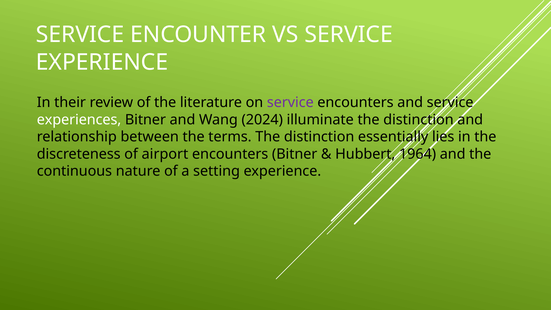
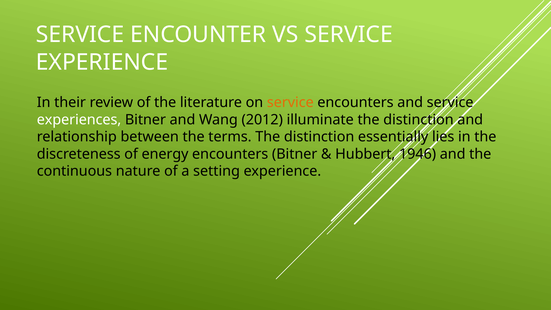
service colour: purple -> orange (290, 102)
2024: 2024 -> 2012 (262, 120)
airport: airport -> energy (165, 154)
1964: 1964 -> 1946 (418, 154)
